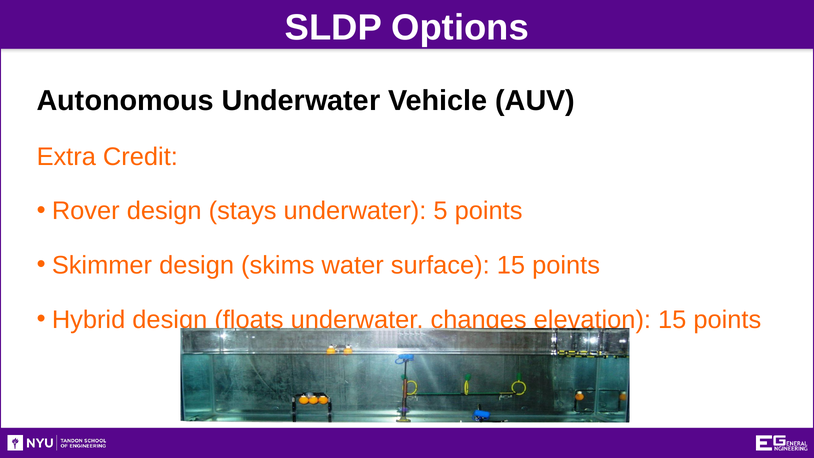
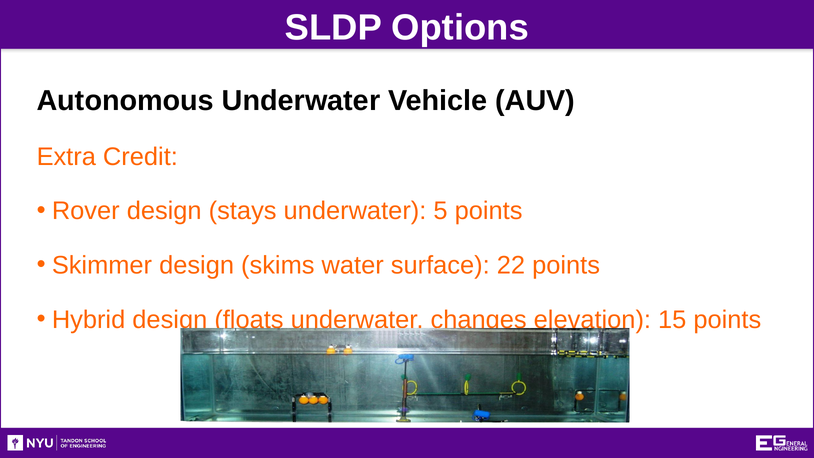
surface 15: 15 -> 22 (511, 265)
